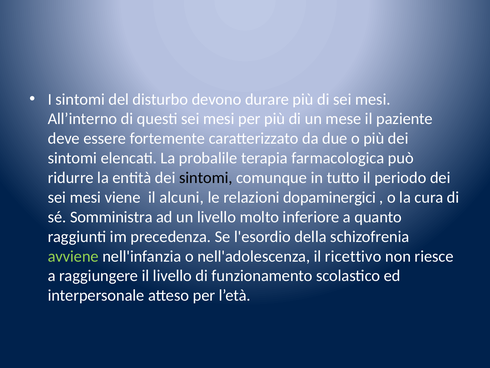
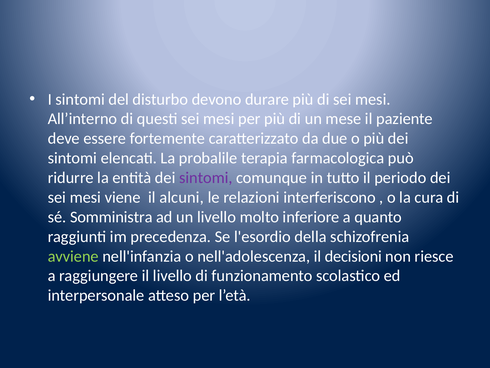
sintomi colour: black -> purple (206, 178)
dopaminergici: dopaminergici -> interferiscono (330, 197)
ricettivo: ricettivo -> decisioni (353, 256)
